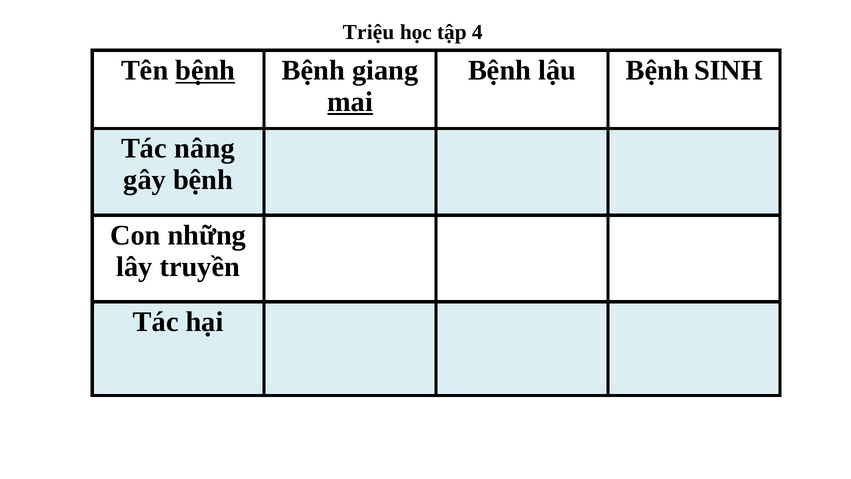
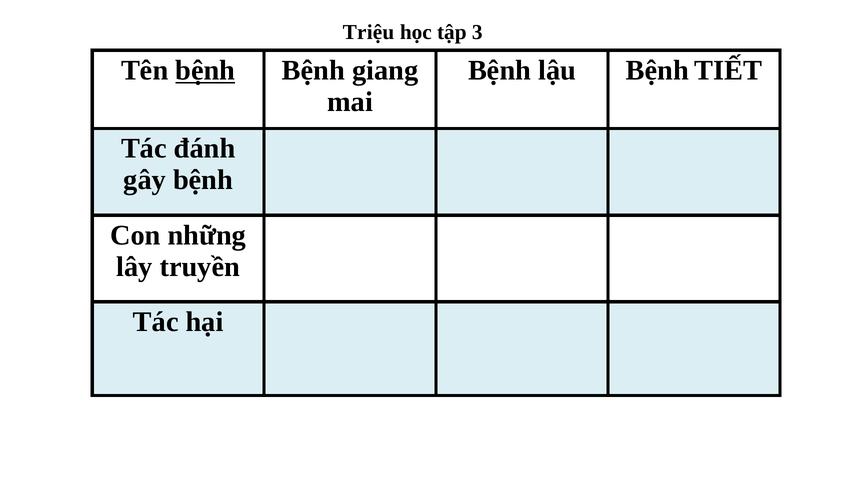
4: 4 -> 3 (477, 32)
SINH: SINH -> TIẾT (728, 70)
mai underline: present -> none (350, 102)
nâng: nâng -> đánh (205, 148)
